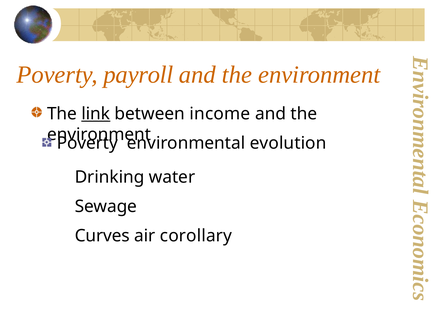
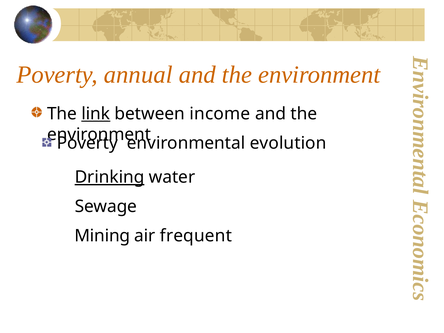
payroll: payroll -> annual (138, 75)
Drinking underline: none -> present (110, 177)
Curves: Curves -> Mining (102, 236)
corollary: corollary -> frequent (196, 236)
